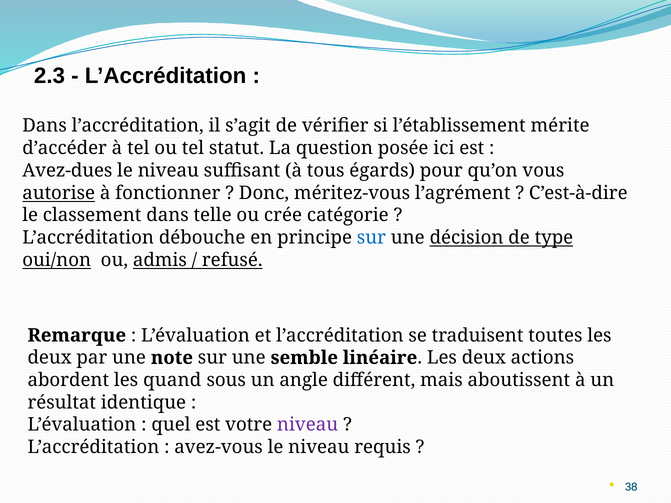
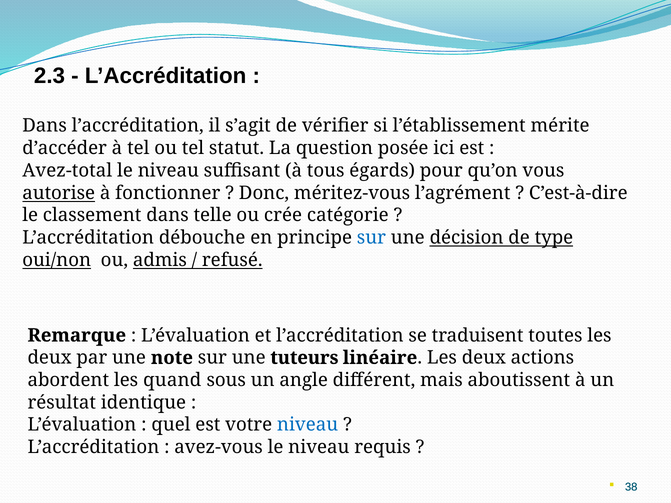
Avez-dues: Avez-dues -> Avez-total (67, 171)
semble: semble -> tuteurs (304, 358)
niveau colour: purple -> blue (308, 425)
